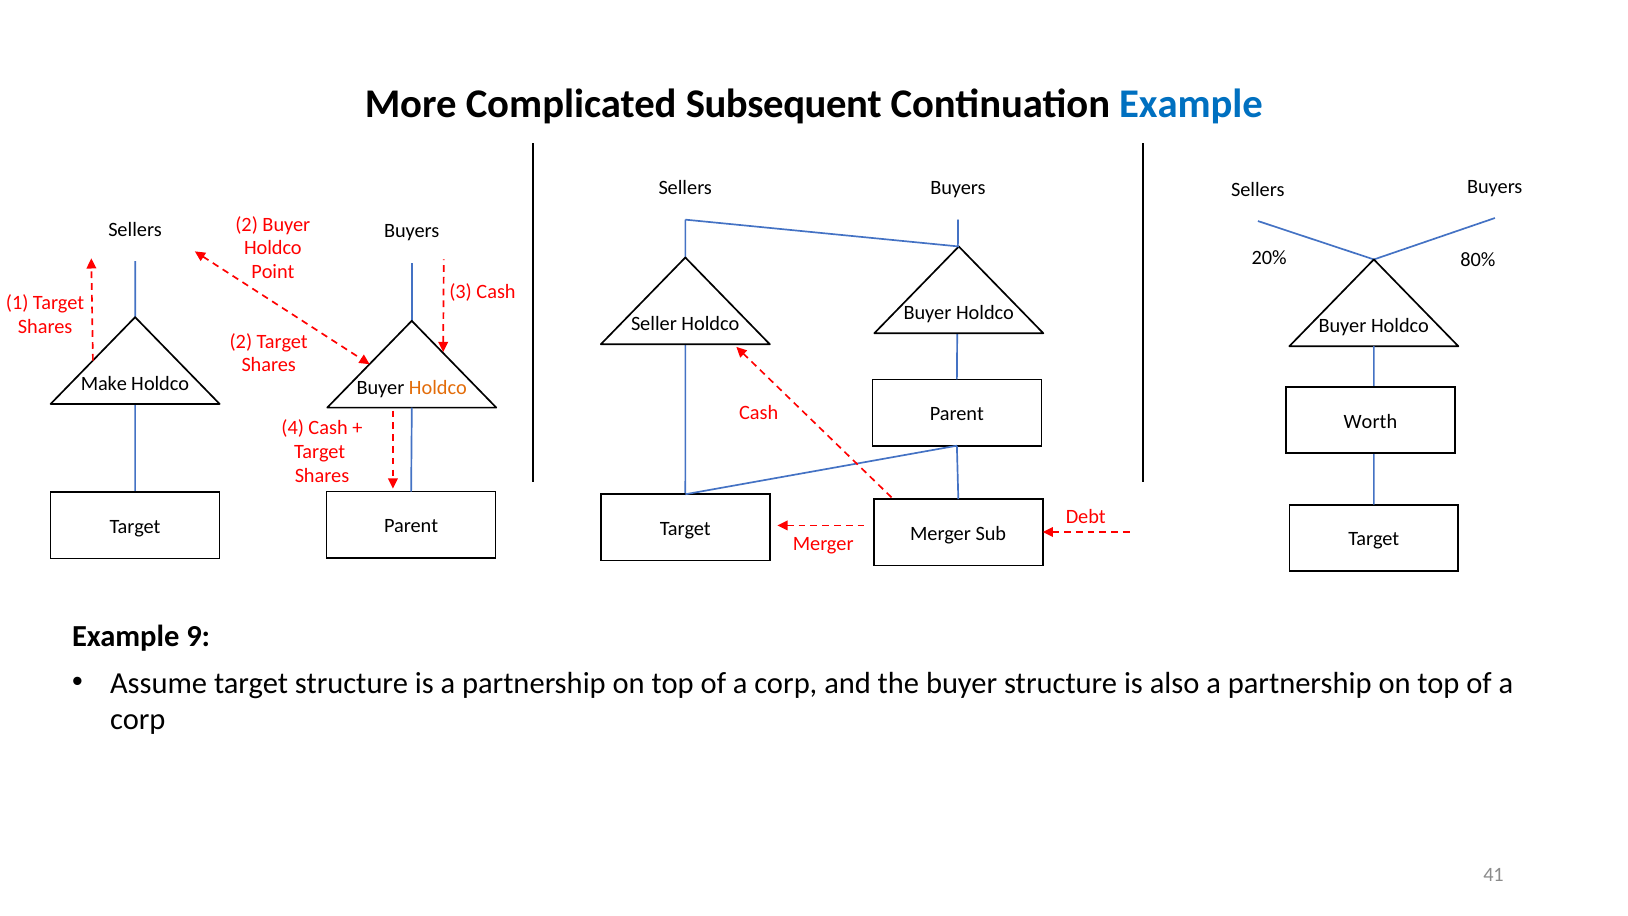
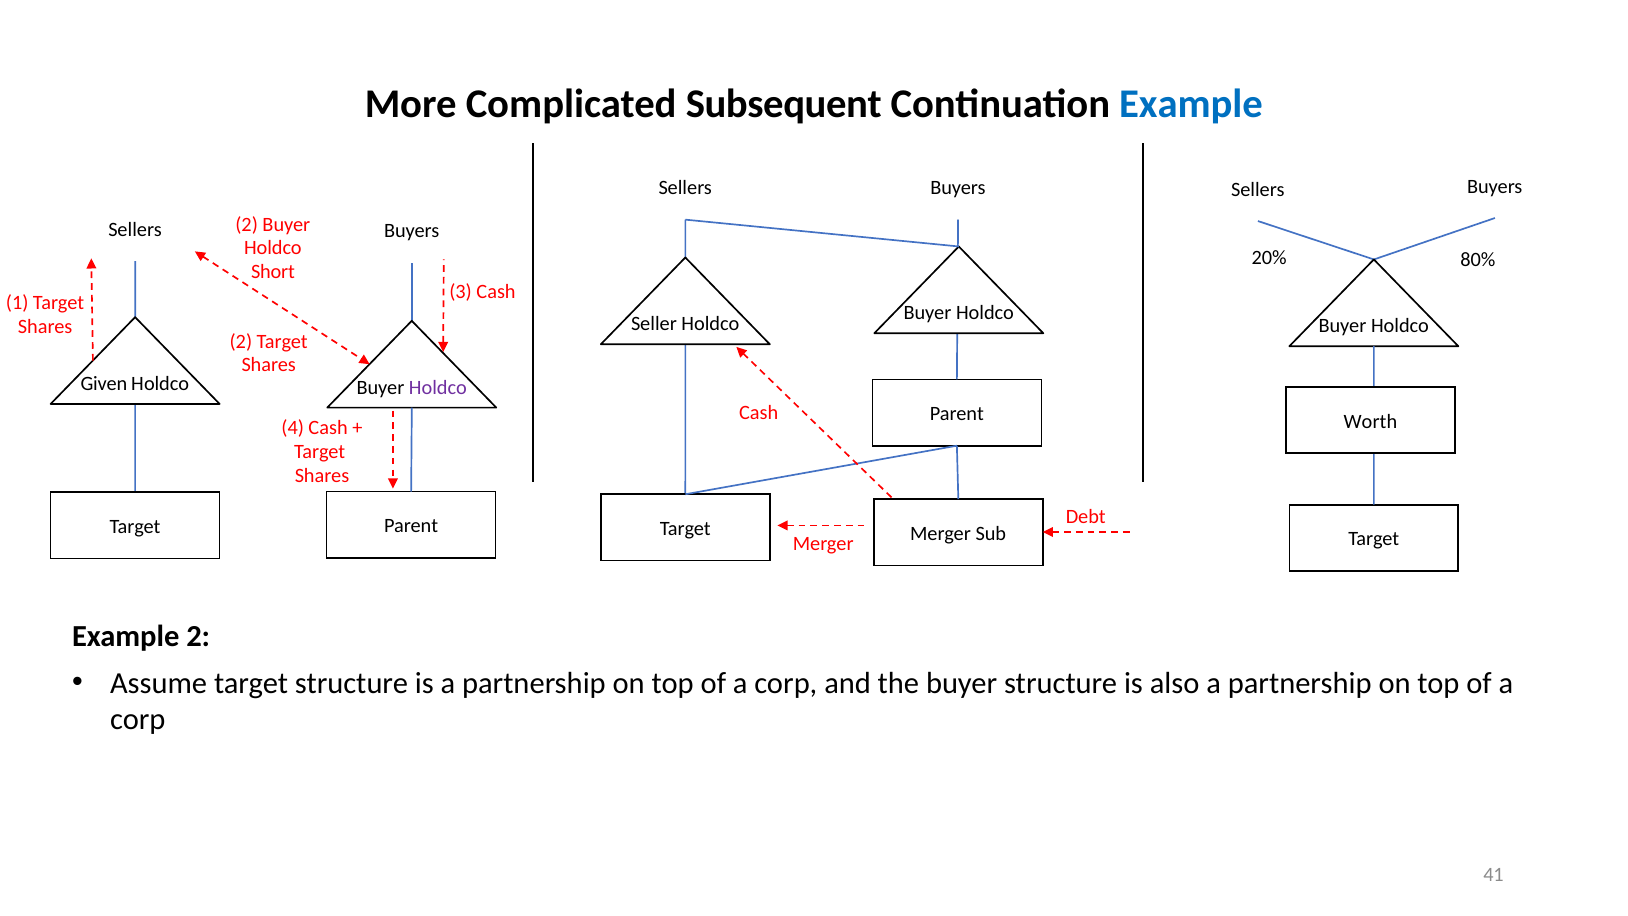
Point: Point -> Short (273, 272)
Make: Make -> Given (104, 384)
Holdco colour: orange -> purple (438, 387)
Example 9: 9 -> 2 (198, 636)
